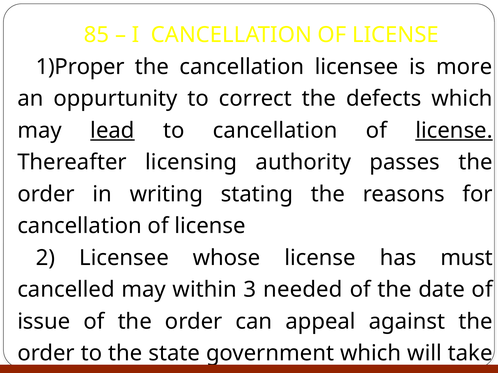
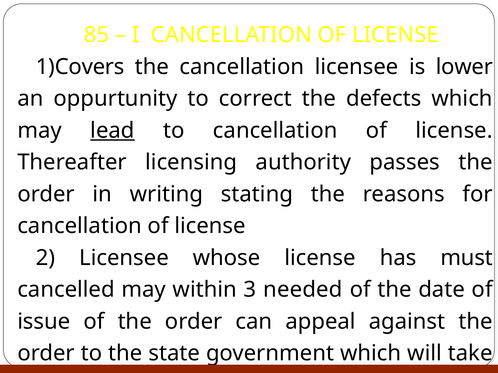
1)Proper: 1)Proper -> 1)Covers (80, 67)
more: more -> lower (464, 67)
license underline: present -> none (454, 131)
